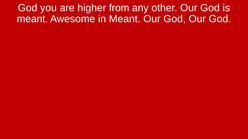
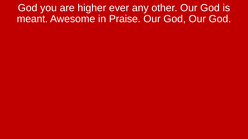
from: from -> ever (119, 8)
in Meant: Meant -> Praise (125, 19)
